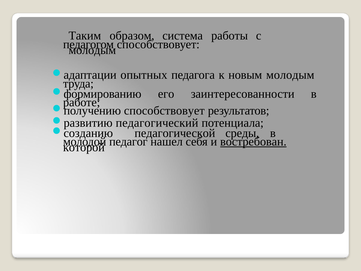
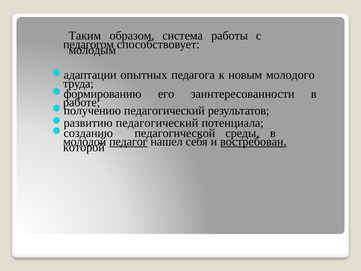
новым молодым: молодым -> молодого (290, 75)
способствовует: способствовует -> педагогический (164, 110)
педагог underline: none -> present (128, 142)
